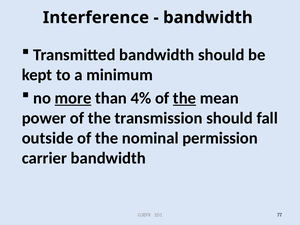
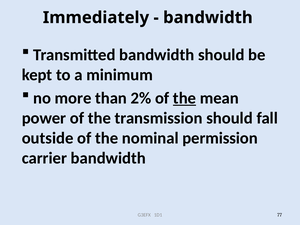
Interference: Interference -> Immediately (96, 18)
more underline: present -> none (73, 98)
4%: 4% -> 2% (141, 98)
